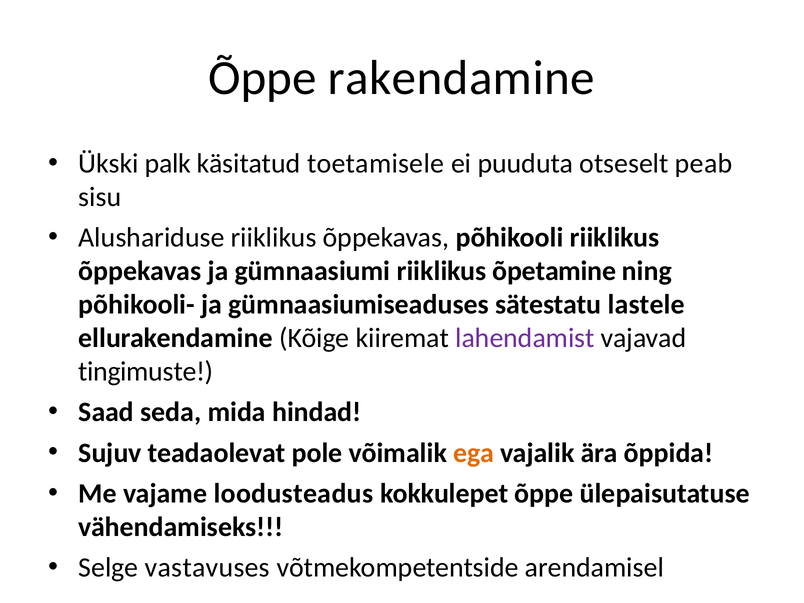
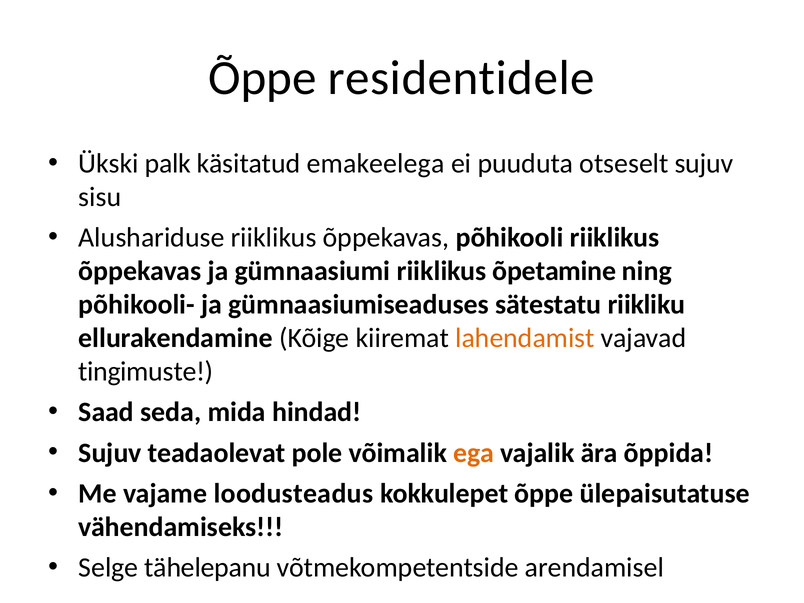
rakendamine: rakendamine -> residentidele (461, 78)
toetamisele: toetamisele -> emakeelega (376, 163)
otseselt peab: peab -> sujuv (704, 163)
lastele: lastele -> riikliku (646, 305)
lahendamist colour: purple -> orange (525, 338)
vastavuses: vastavuses -> tähelepanu (208, 568)
